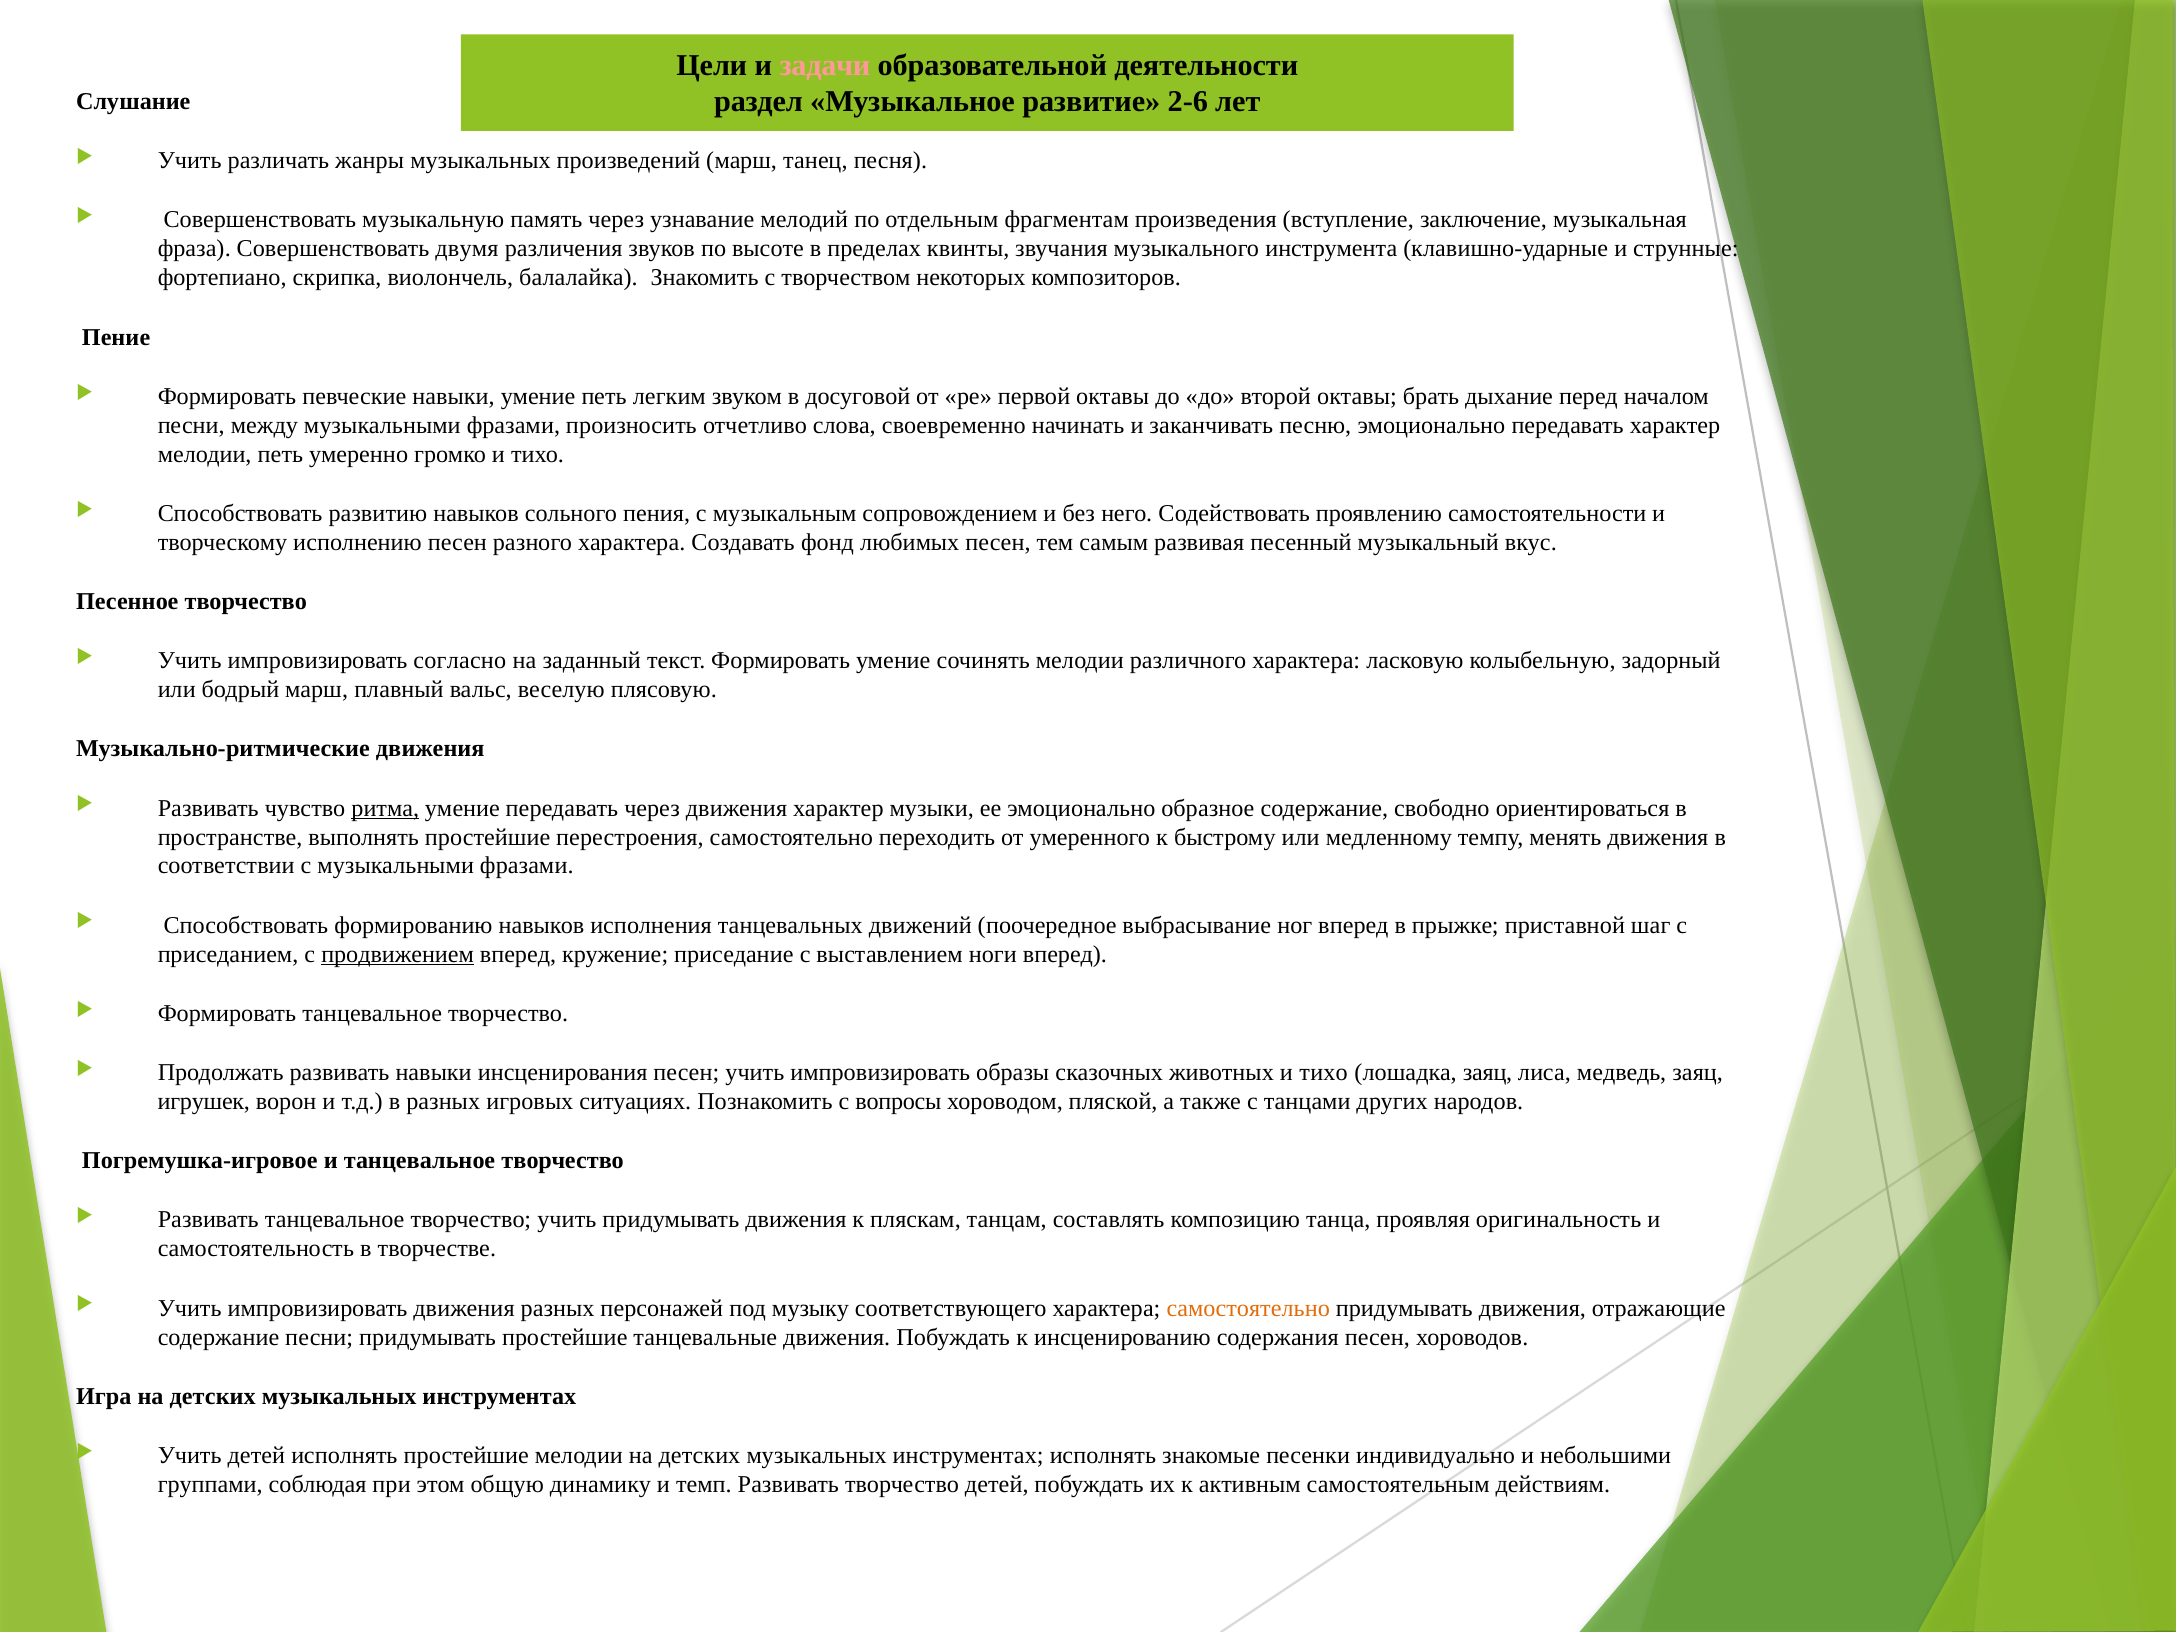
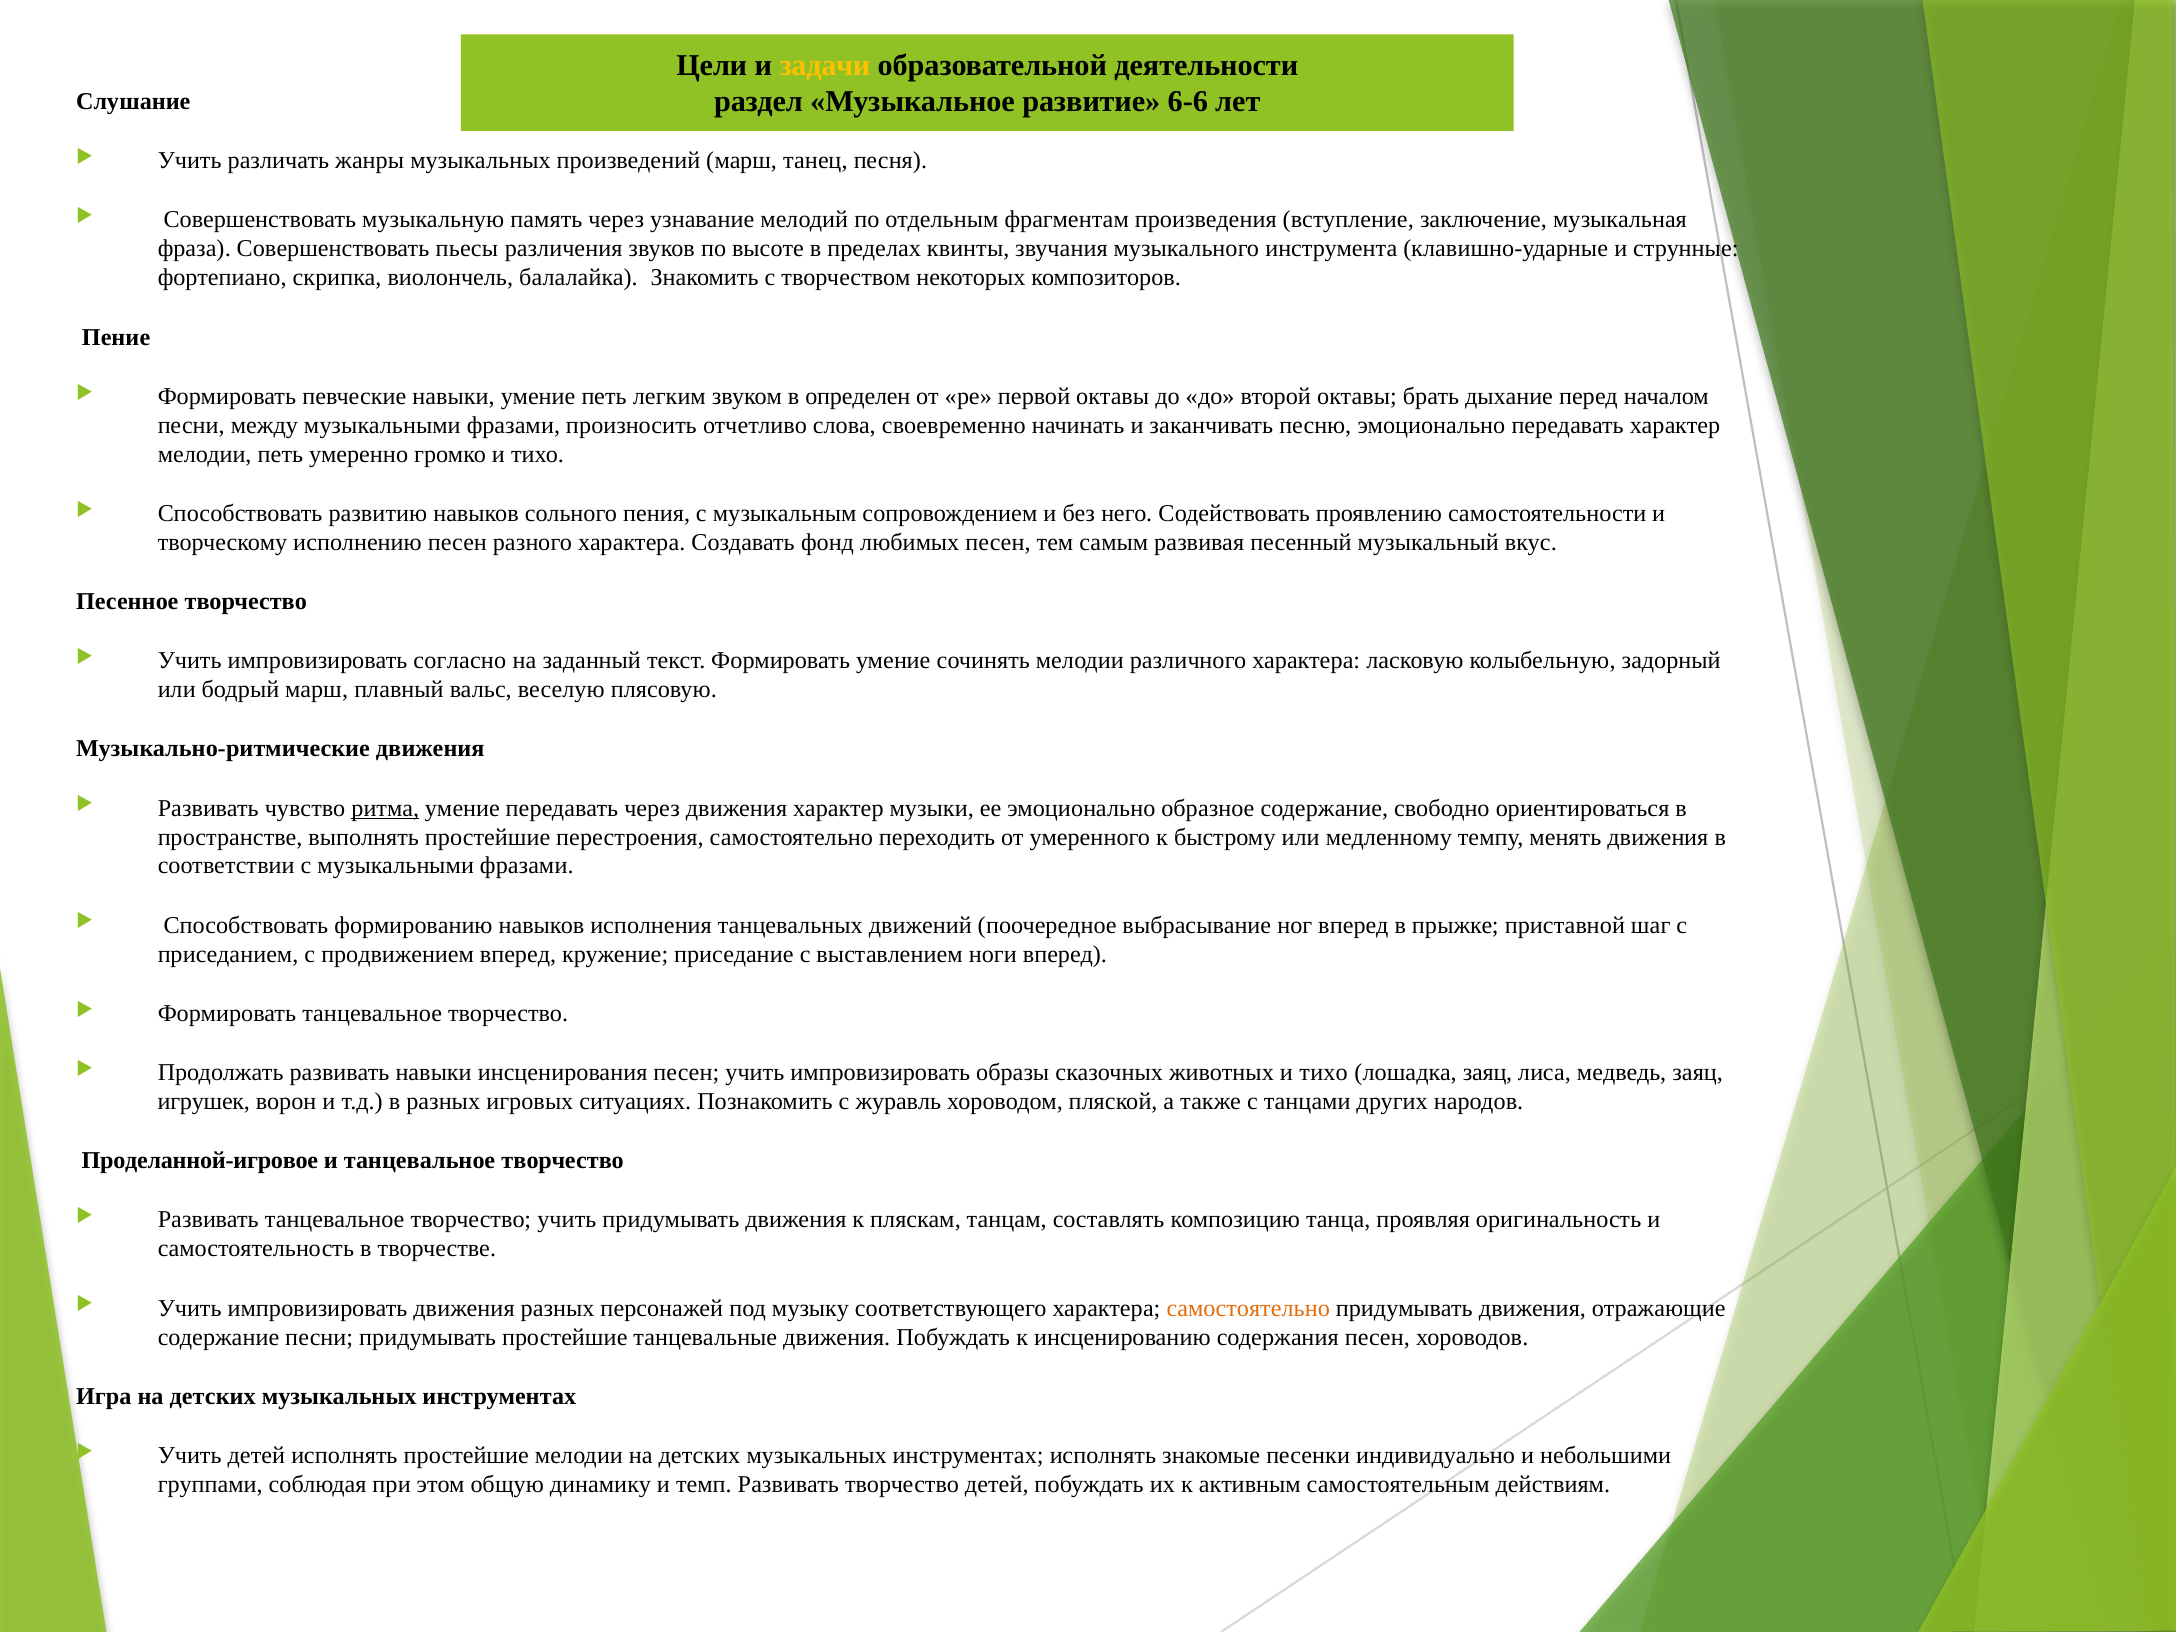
задачи colour: pink -> yellow (825, 65)
2-6: 2-6 -> 6-6 (1188, 102)
двумя: двумя -> пьесы (467, 249)
досуговой: досуговой -> определен (858, 396)
продвижением underline: present -> none (398, 954)
вопросы: вопросы -> журавль (898, 1102)
Погремушка-игровое: Погремушка-игровое -> Проделанной-игровое (200, 1161)
